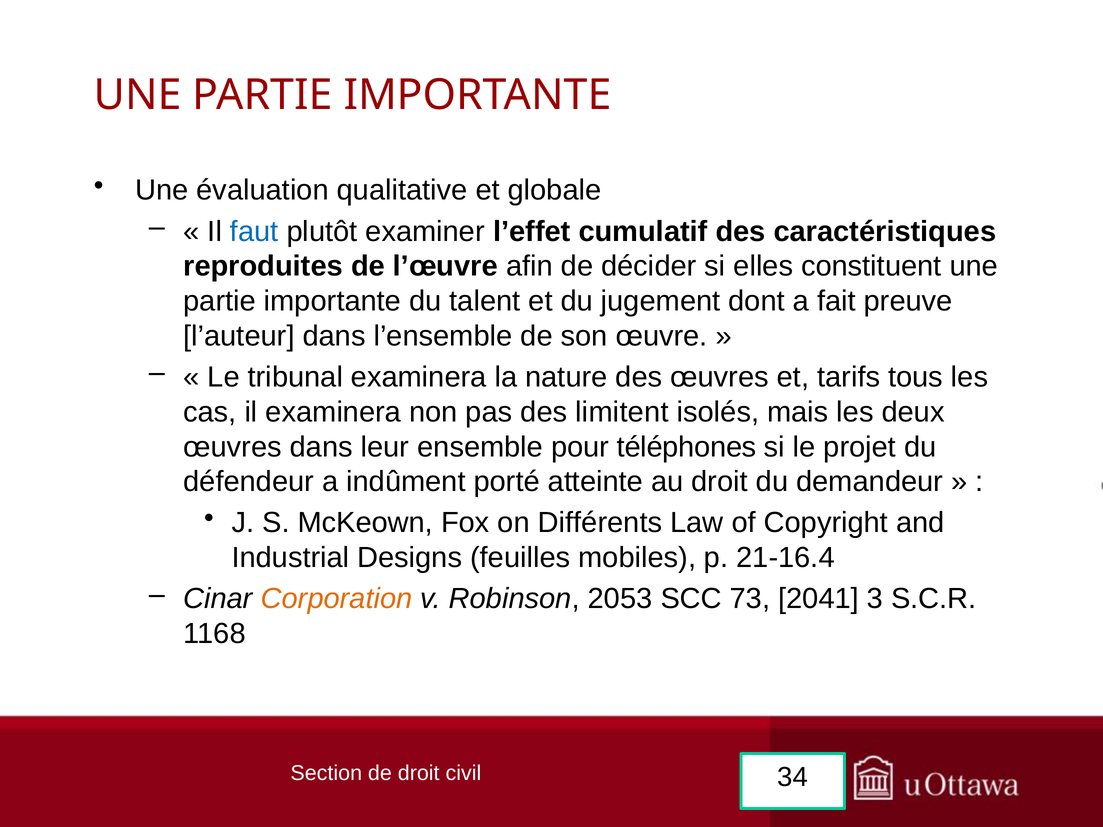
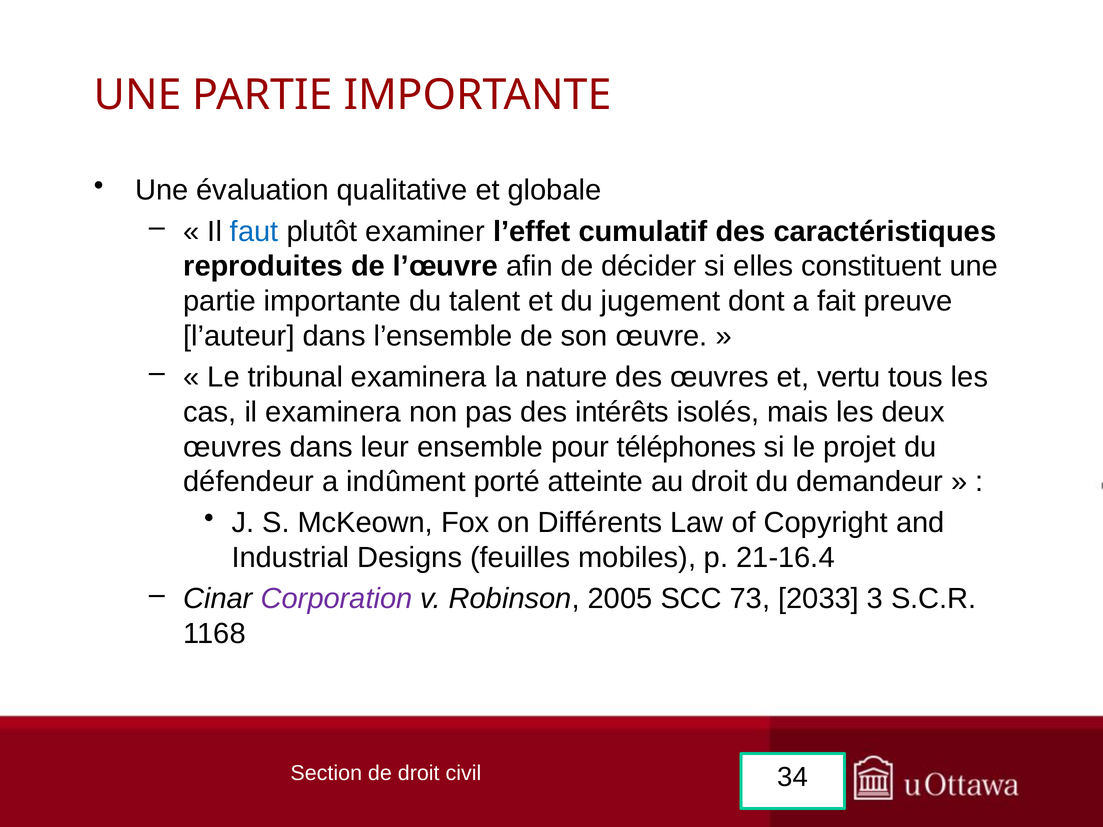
tarifs: tarifs -> vertu (849, 377)
limitent: limitent -> intérêts (622, 412)
Corporation colour: orange -> purple (337, 599)
2053: 2053 -> 2005 (620, 599)
2041: 2041 -> 2033 (819, 599)
